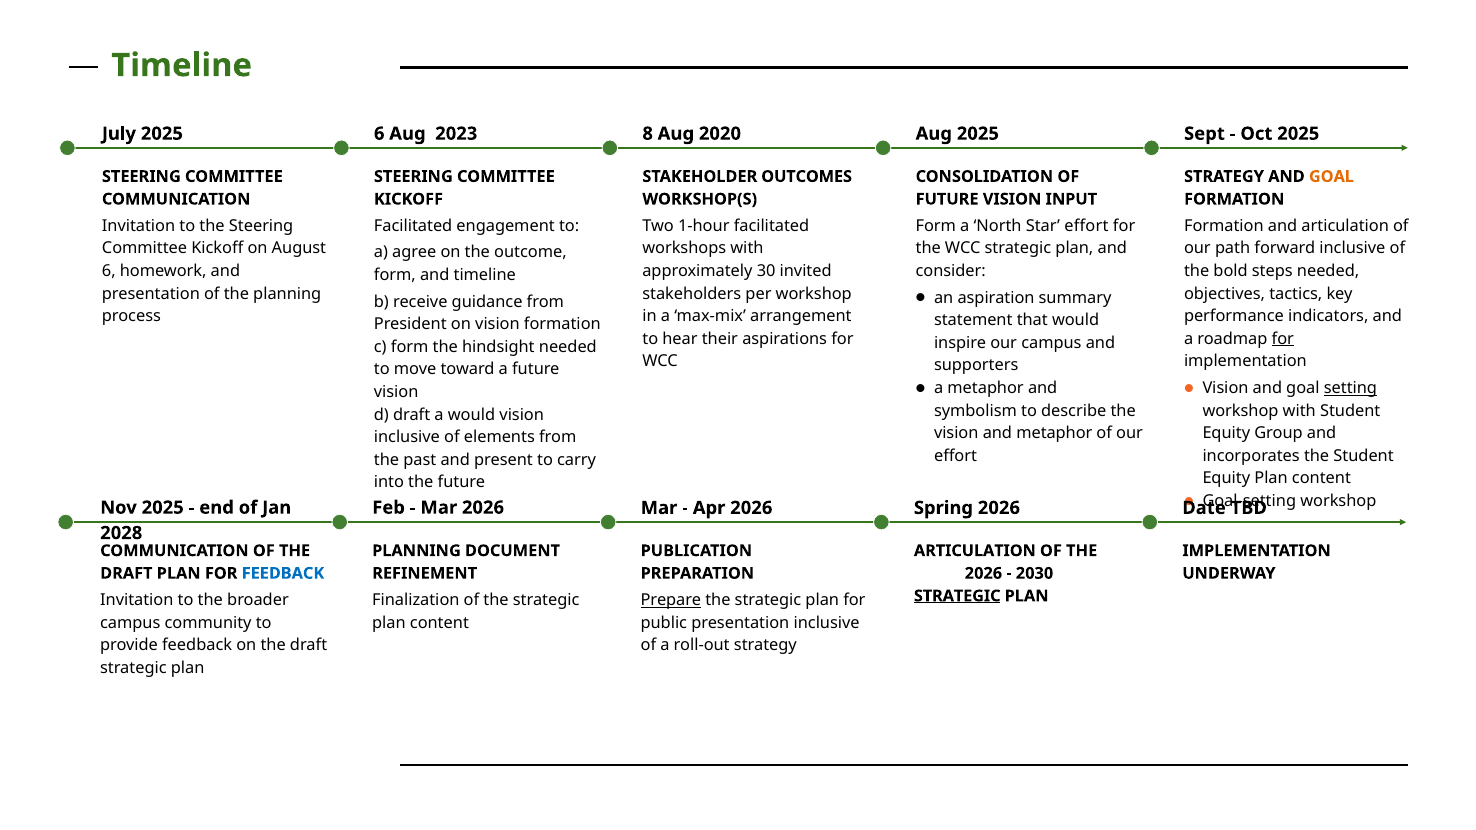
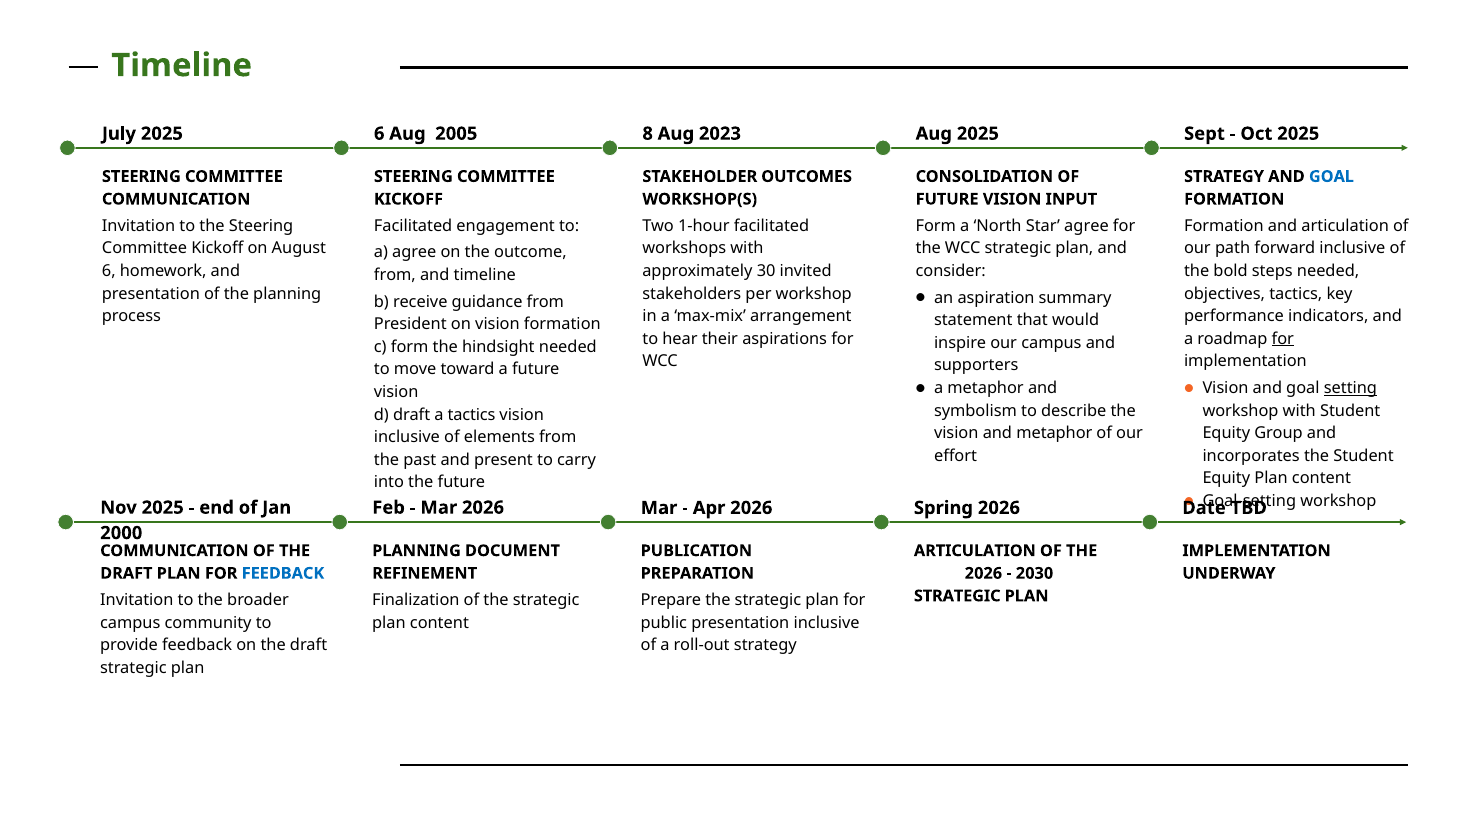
2023: 2023 -> 2005 (456, 134)
2020: 2020 -> 2023 (720, 134)
GOAL colour: orange -> blue (1331, 177)
Star effort: effort -> agree (1087, 226)
form: form -> from (395, 275)
a would: would -> tactics (472, 415)
2028: 2028 -> 2000 (121, 533)
STRATEGIC underline: present -> none (957, 596)
Prepare underline: present -> none (671, 600)
